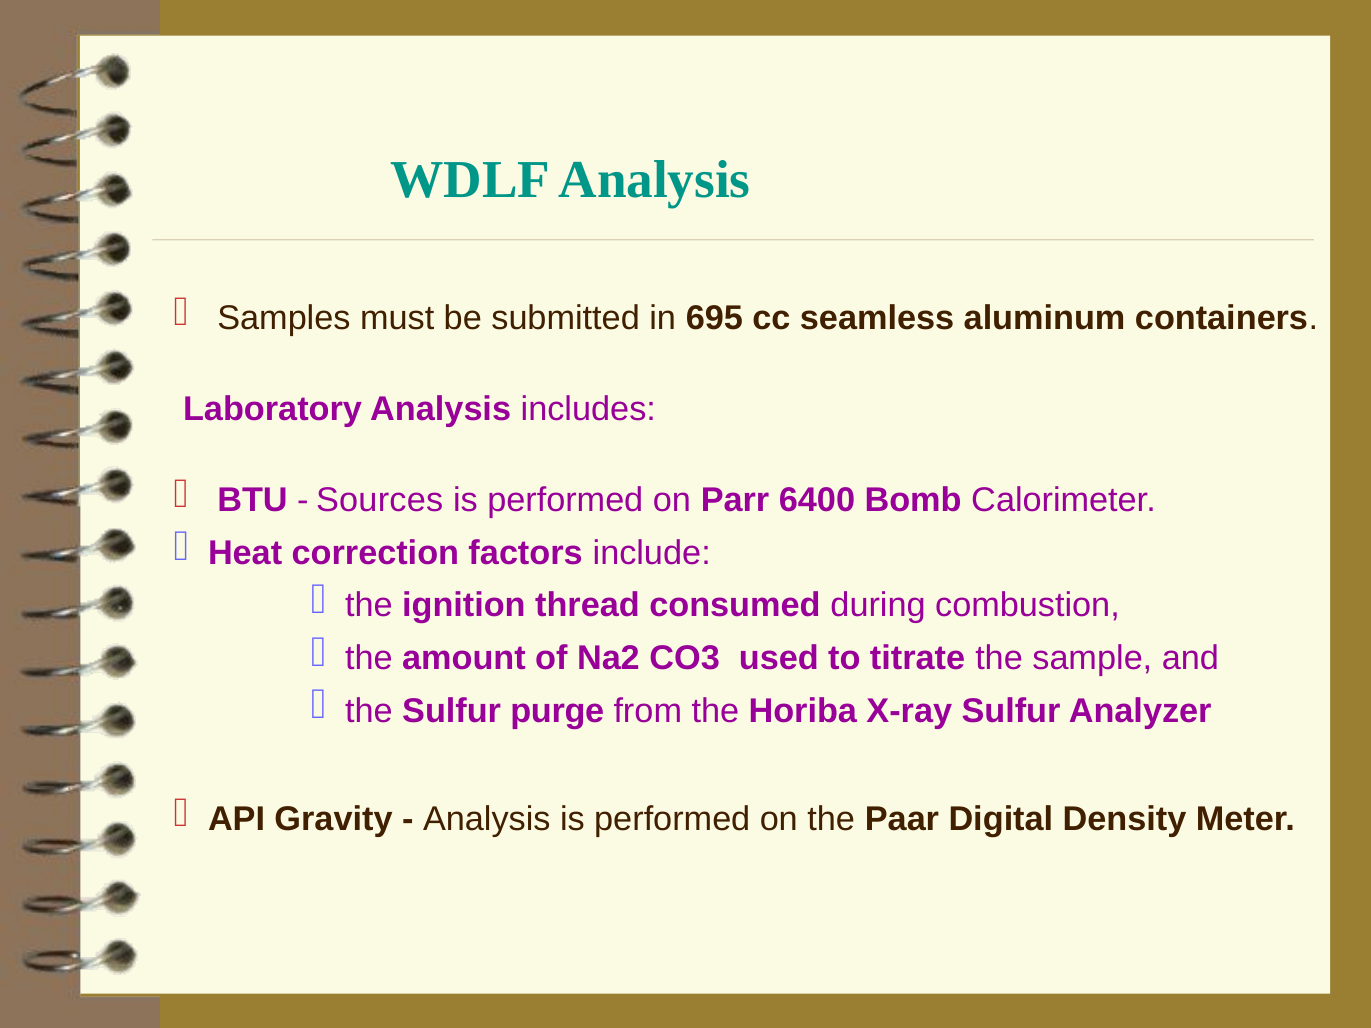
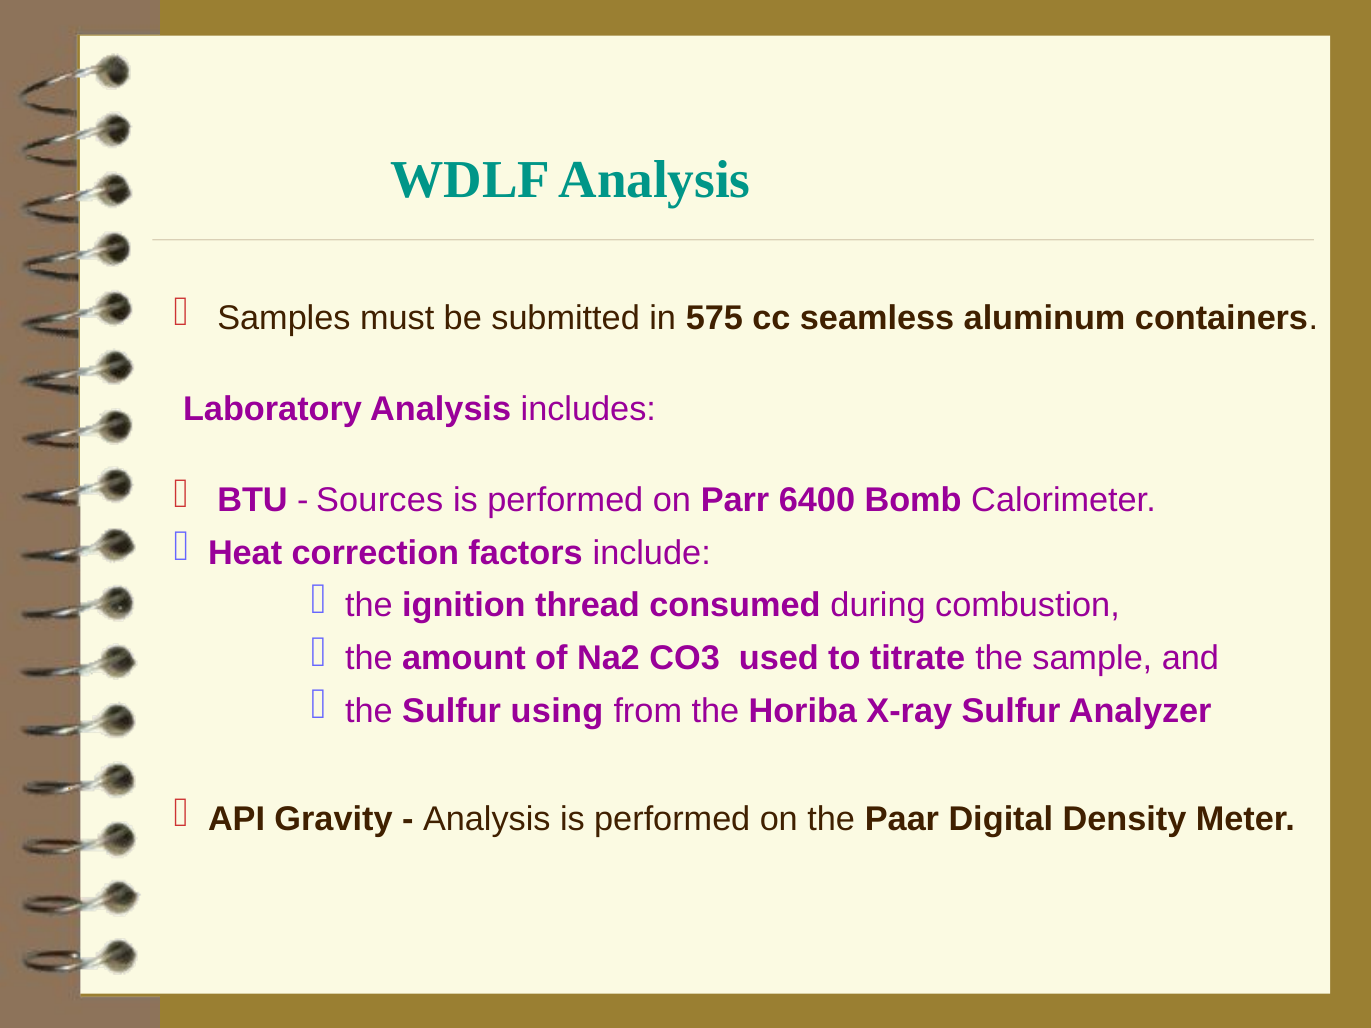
695: 695 -> 575 (714, 318)
purge: purge -> using (557, 711)
